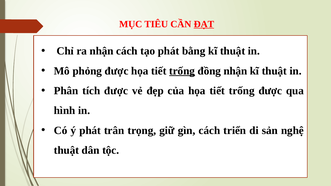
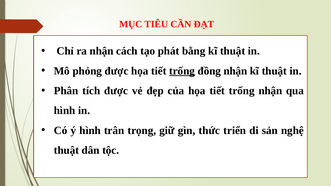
ĐẠT underline: present -> none (204, 24)
trống được: được -> nhận (270, 91)
ý phát: phát -> hình (90, 131)
gìn cách: cách -> thức (209, 131)
